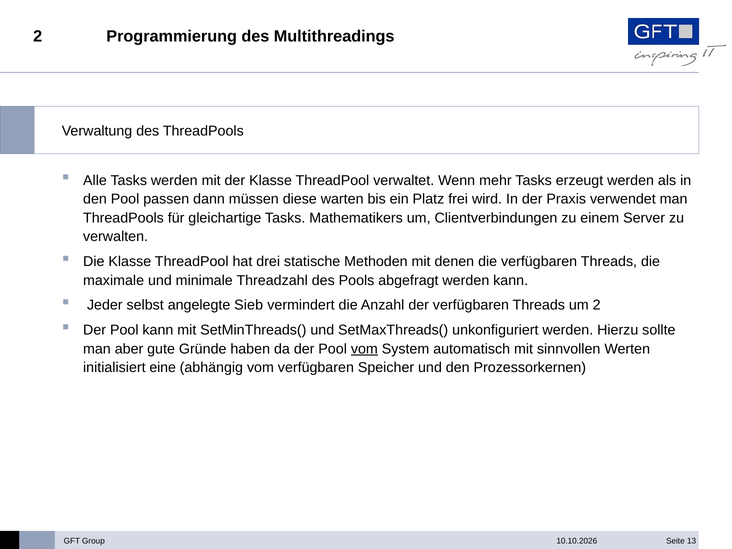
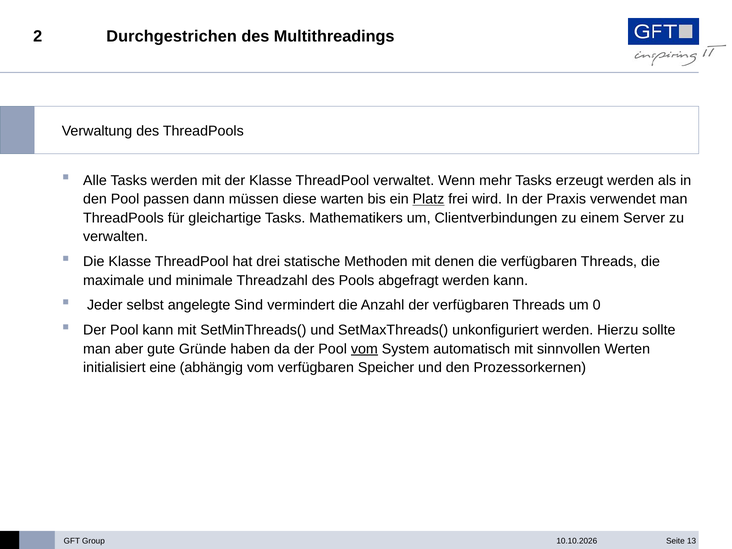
Programmierung: Programmierung -> Durchgestrichen (172, 36)
Platz underline: none -> present (428, 199)
Sieb: Sieb -> Sind (249, 305)
um 2: 2 -> 0 (597, 305)
